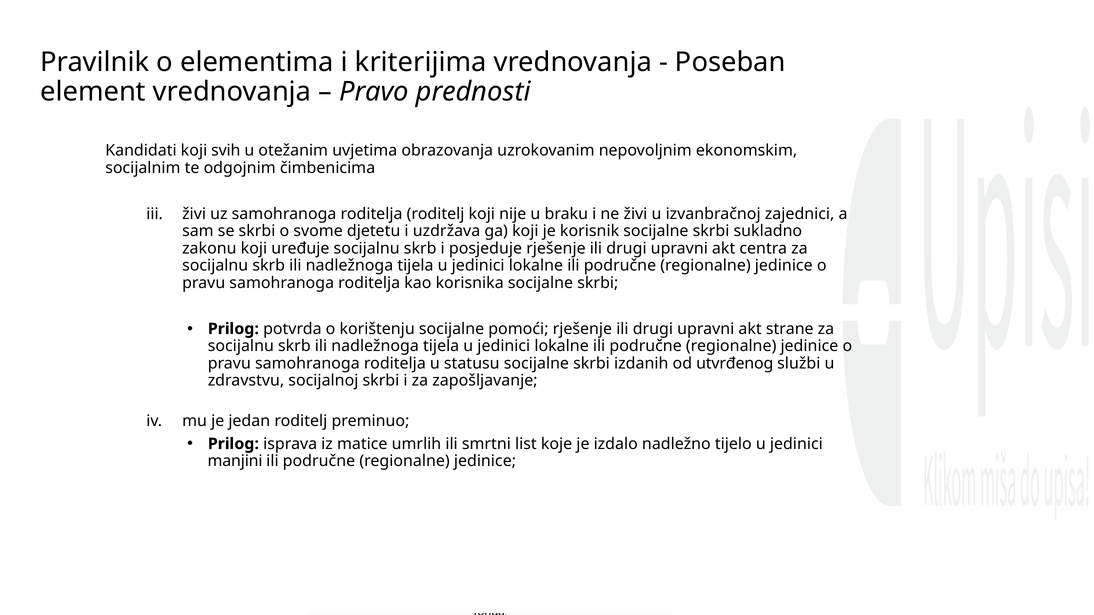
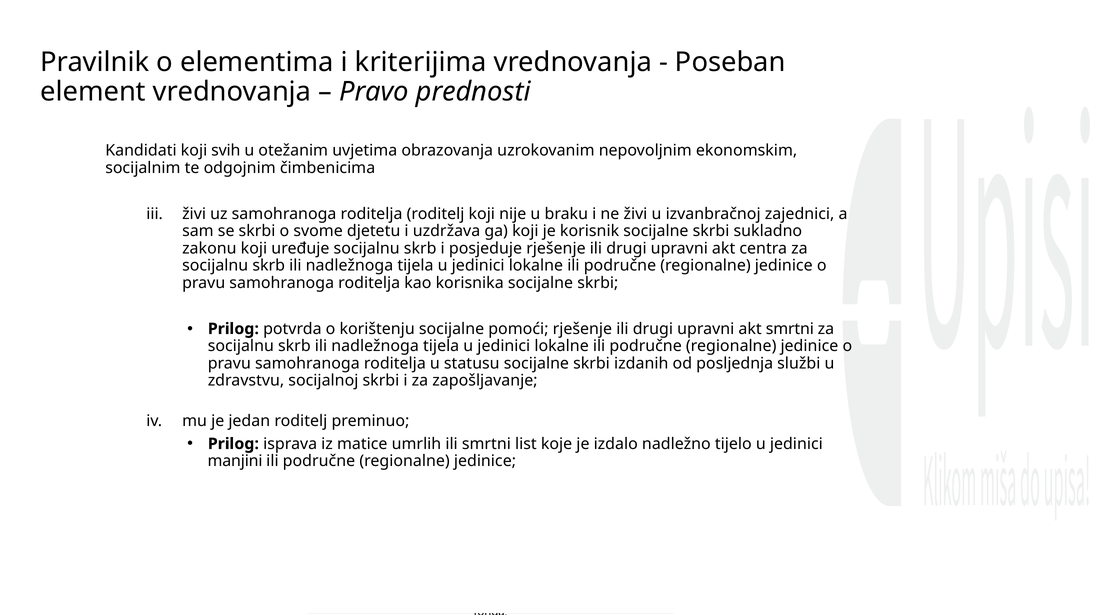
akt strane: strane -> smrtni (790, 329)
utvrđenog: utvrđenog -> posljednja (735, 364)
